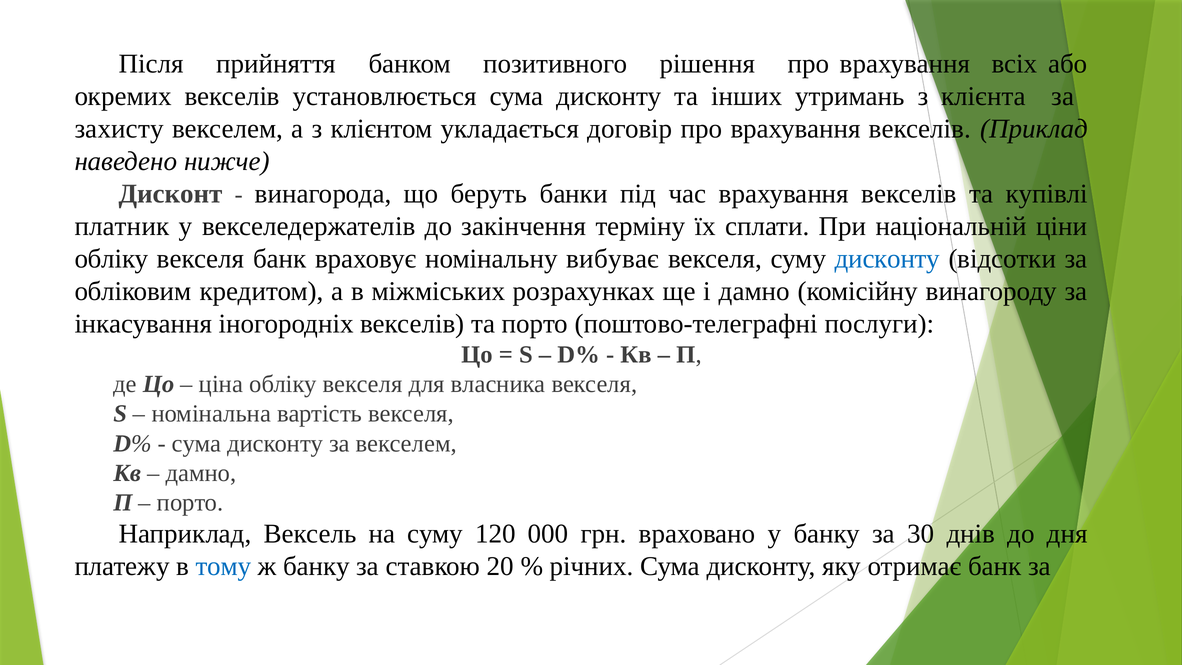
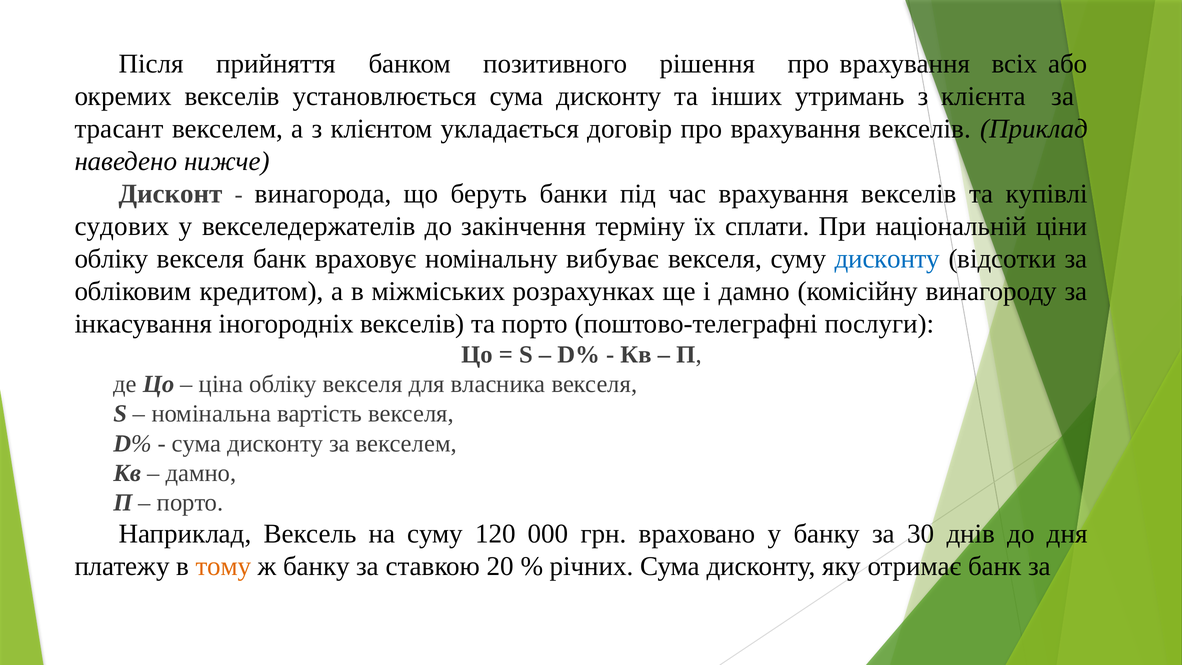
захисту: захисту -> трасант (119, 129)
платник: платник -> судових (122, 226)
тому colour: blue -> orange (224, 566)
